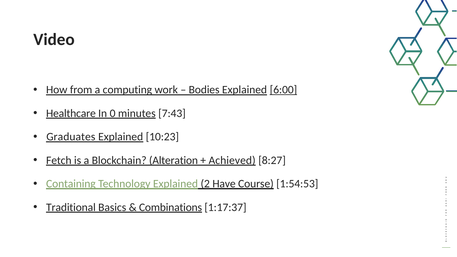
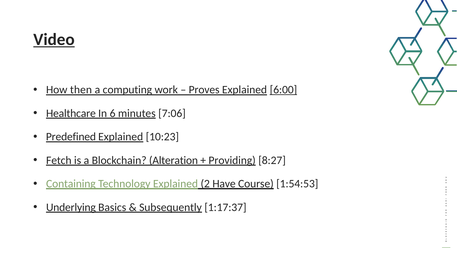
Video underline: none -> present (54, 39)
from: from -> then (81, 90)
Bodies: Bodies -> Proves (204, 90)
0: 0 -> 6 (113, 113)
7:43: 7:43 -> 7:06 (172, 113)
Graduates: Graduates -> Predefined (71, 137)
Achieved: Achieved -> Providing (232, 160)
Traditional: Traditional -> Underlying (71, 207)
Combinations: Combinations -> Subsequently (170, 207)
